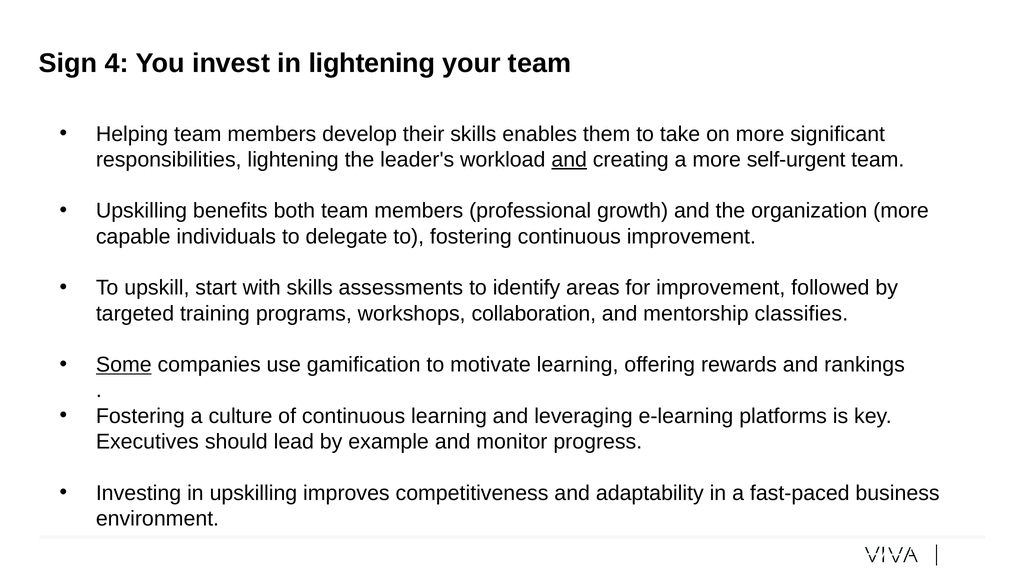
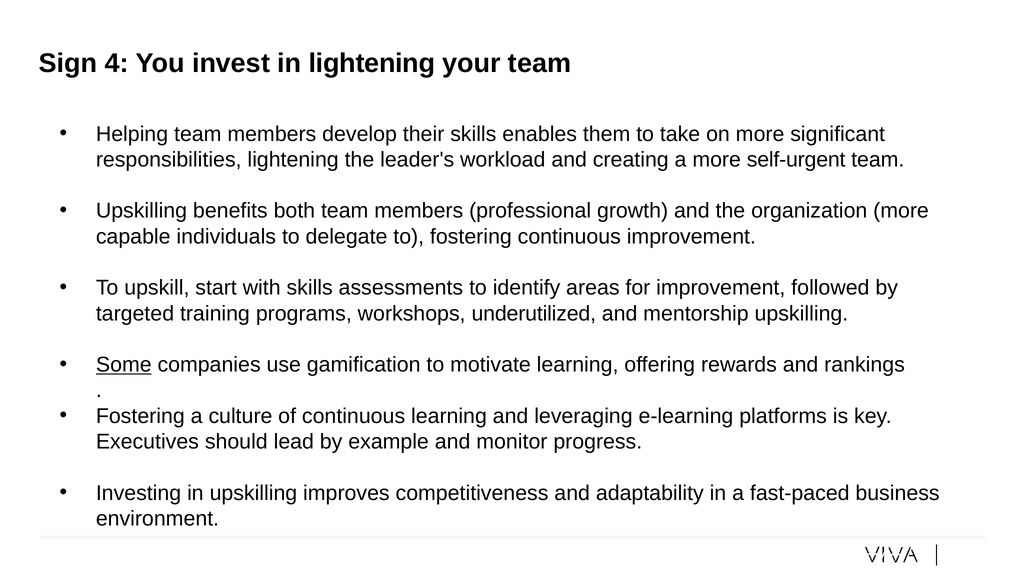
and underline: present -> none (569, 159)
collaboration: collaboration -> underutilized (534, 313)
mentorship classifies: classifies -> upskilling (801, 313)
